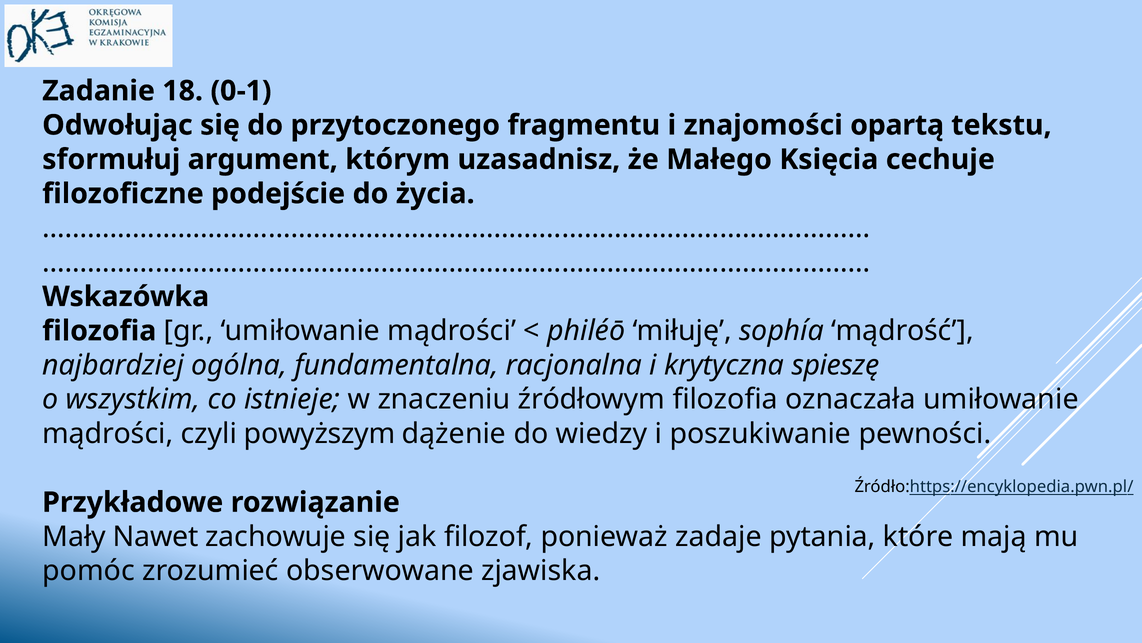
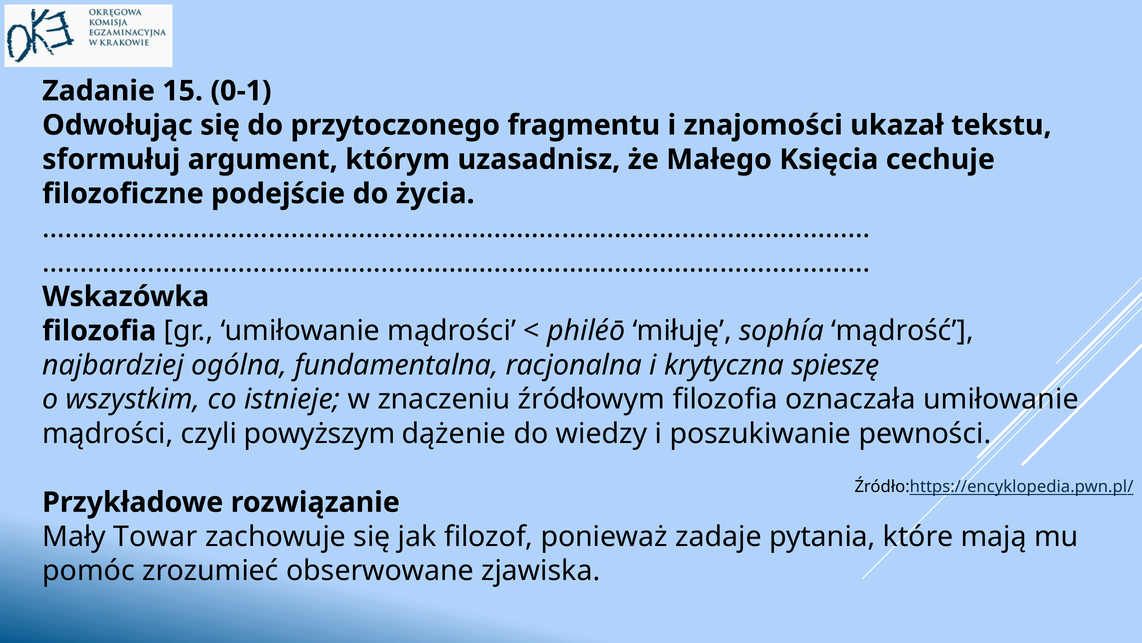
18: 18 -> 15 (183, 91)
opartą: opartą -> ukazał (897, 125)
Nawet: Nawet -> Towar (155, 536)
